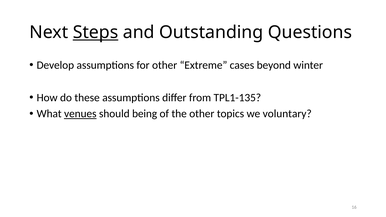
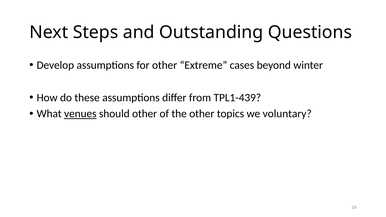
Steps underline: present -> none (96, 32)
TPL1-135: TPL1-135 -> TPL1-439 (237, 98)
should being: being -> other (145, 114)
